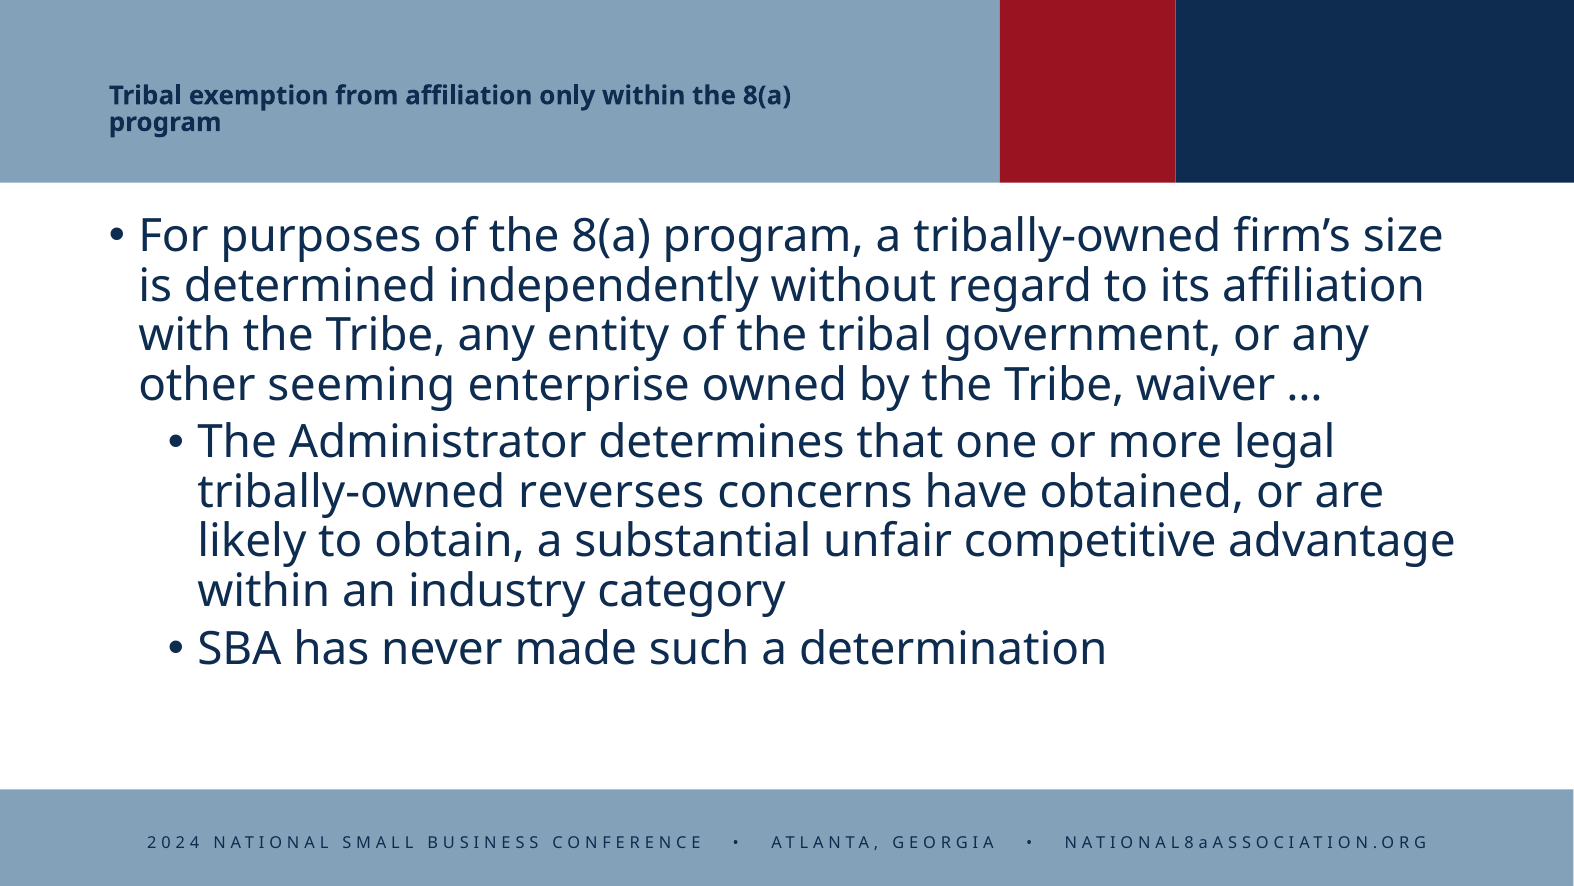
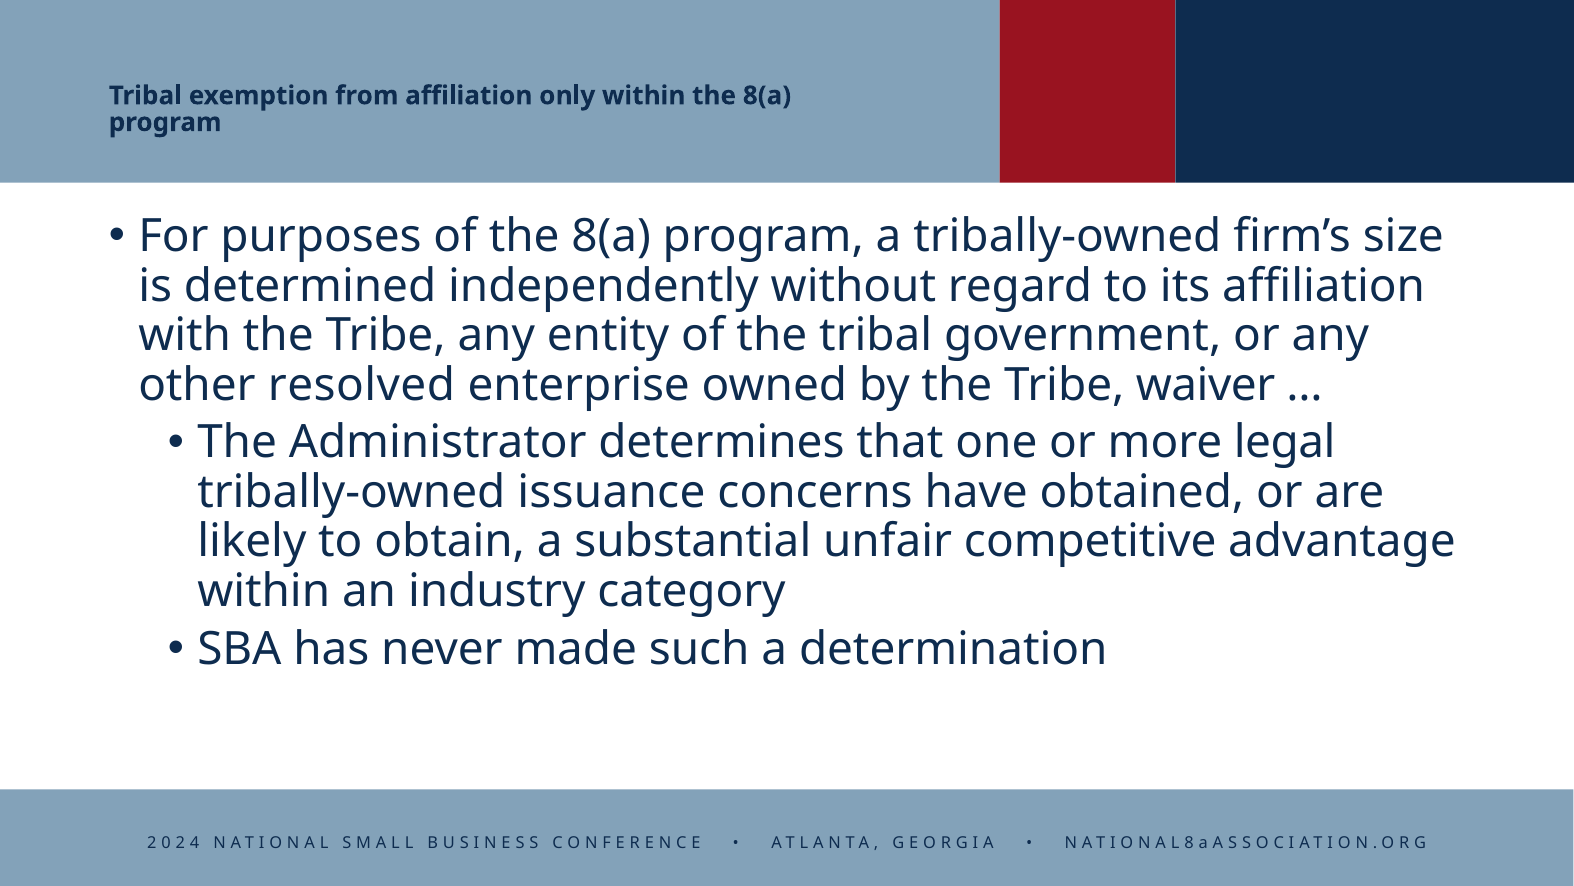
seeming: seeming -> resolved (361, 385)
reverses: reverses -> issuance (611, 492)
